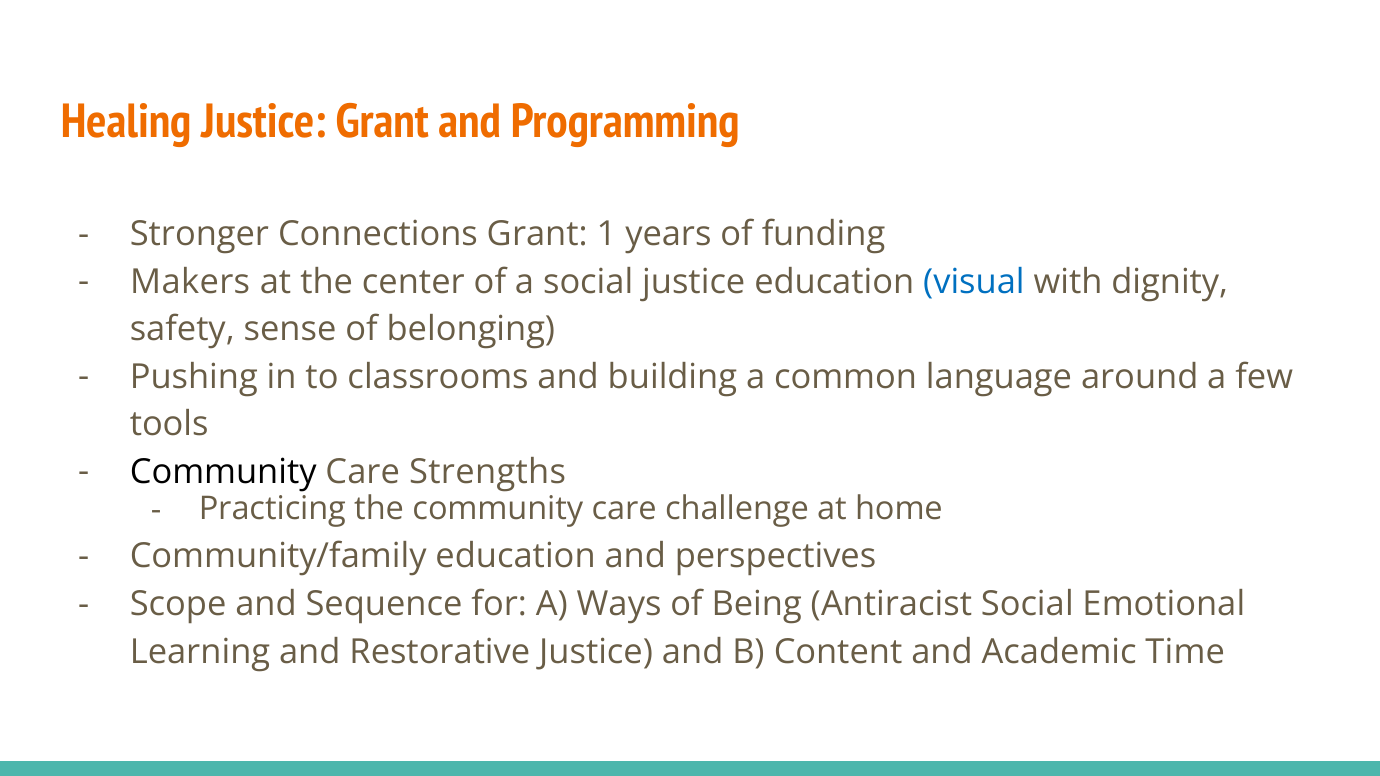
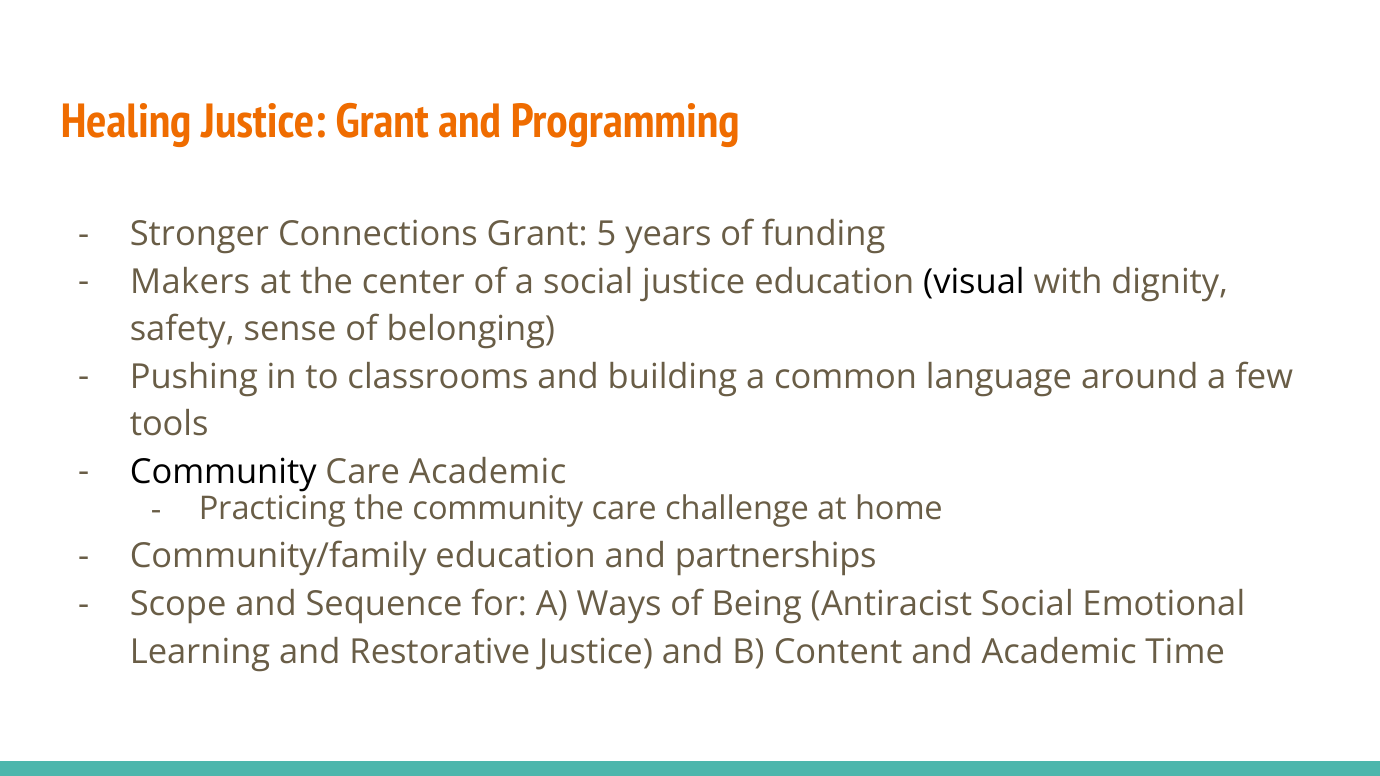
1: 1 -> 5 (606, 234)
visual colour: blue -> black (974, 282)
Care Strengths: Strengths -> Academic (488, 472)
perspectives: perspectives -> partnerships (776, 557)
